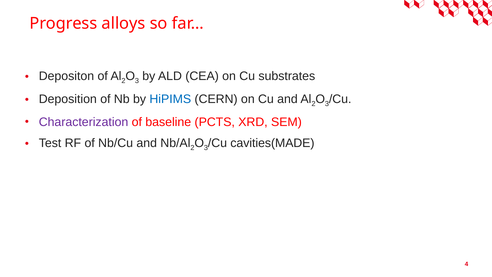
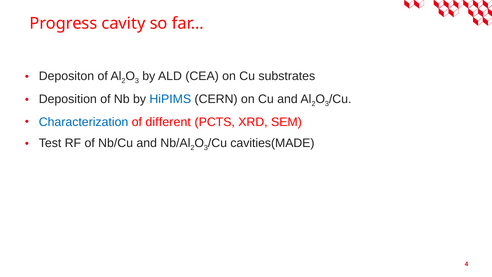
alloys: alloys -> cavity (124, 23)
Characterization colour: purple -> blue (84, 122)
baseline: baseline -> different (168, 122)
